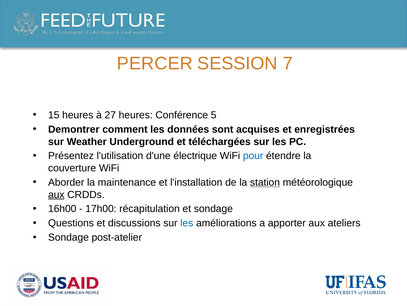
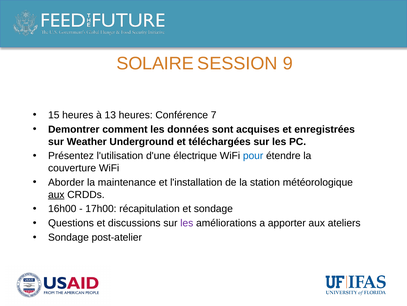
PERCER: PERCER -> SOLAIRE (155, 63)
7: 7 -> 9 (288, 63)
27: 27 -> 13 (110, 115)
5: 5 -> 7 (214, 115)
station underline: present -> none (265, 182)
les colour: blue -> purple (187, 223)
